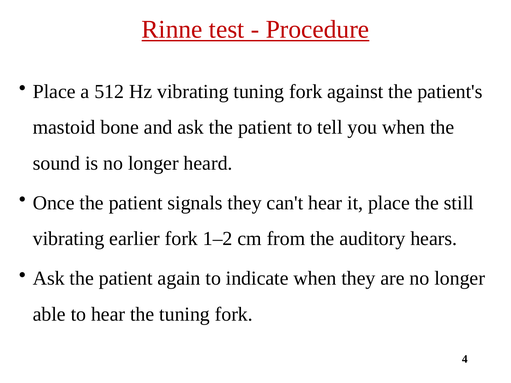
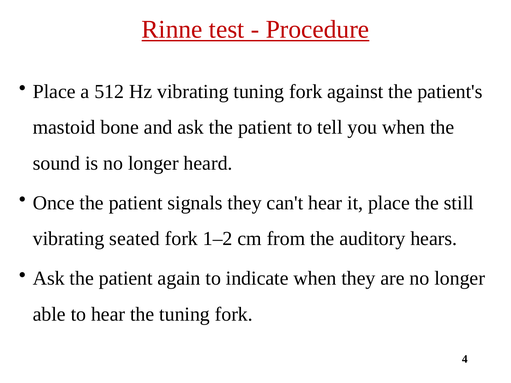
earlier: earlier -> seated (134, 239)
